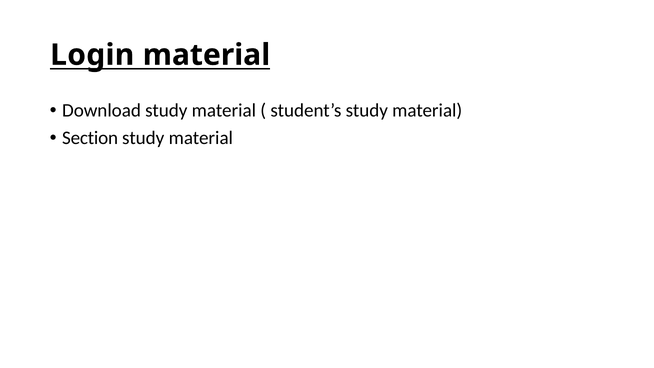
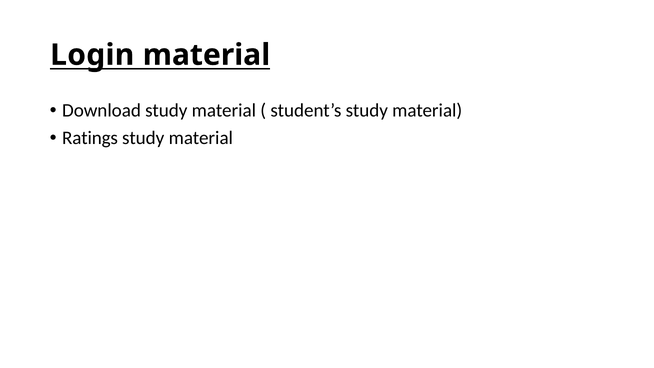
Section: Section -> Ratings (90, 138)
